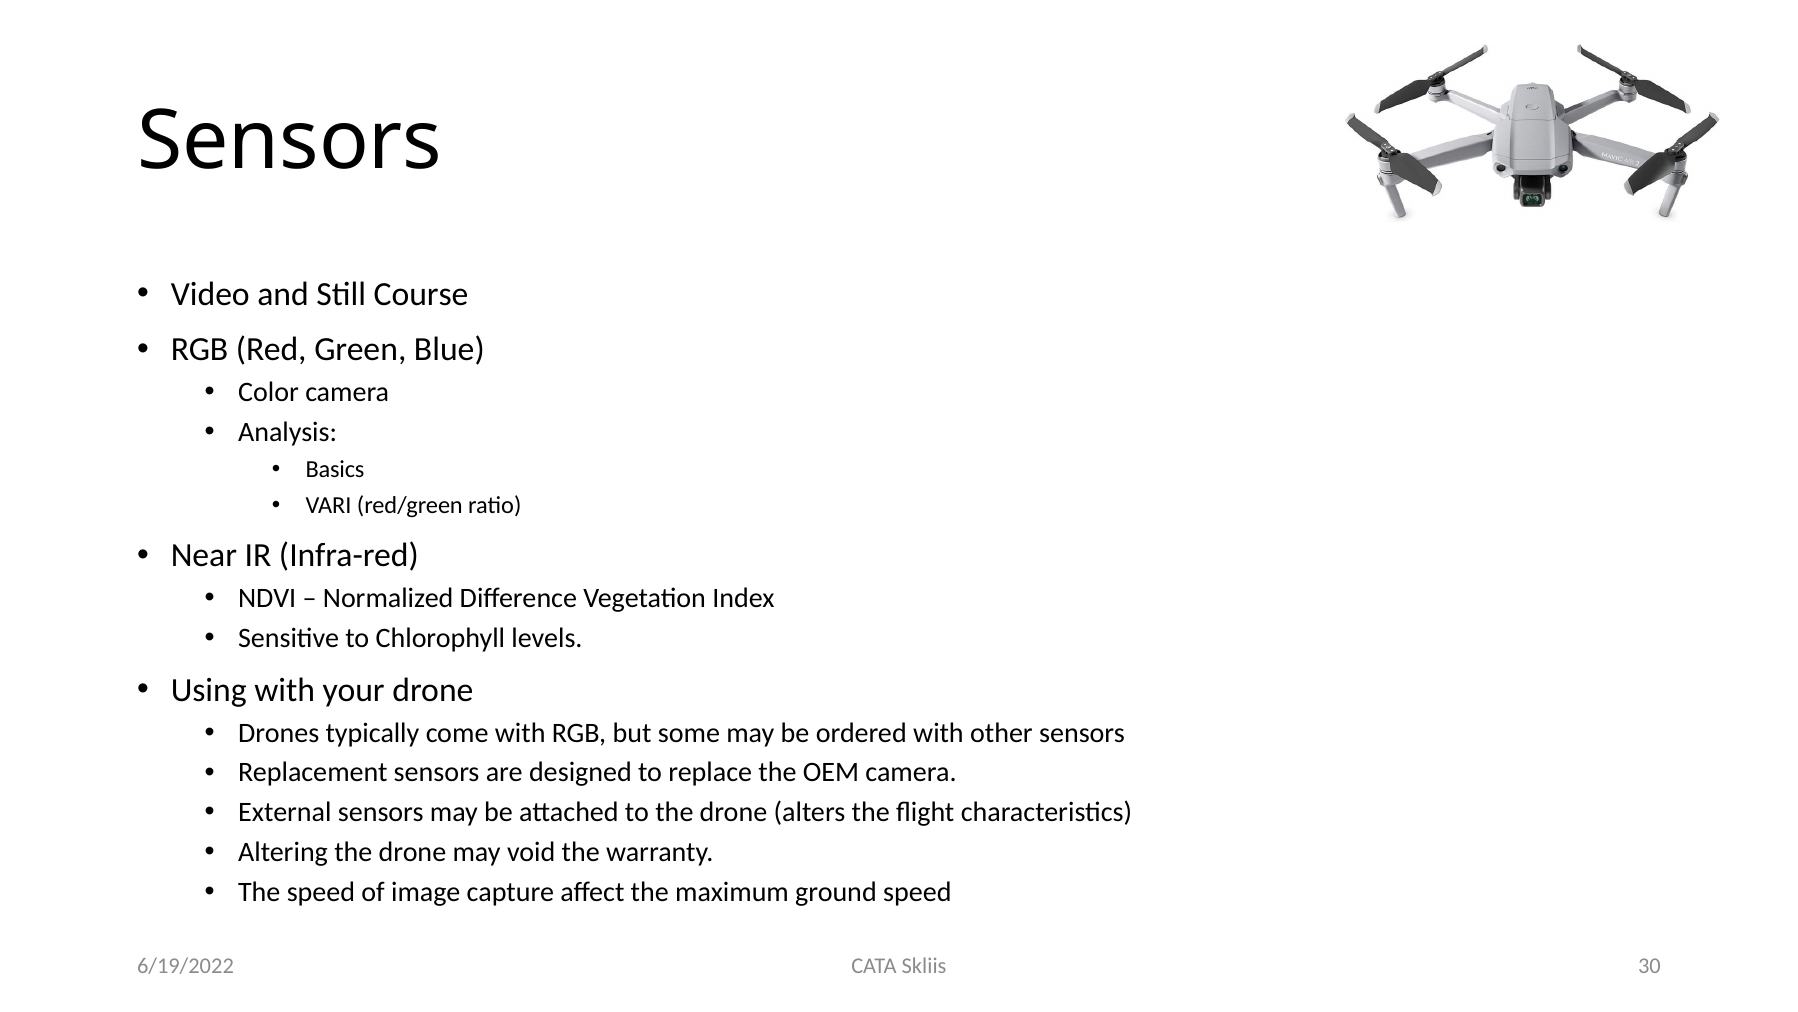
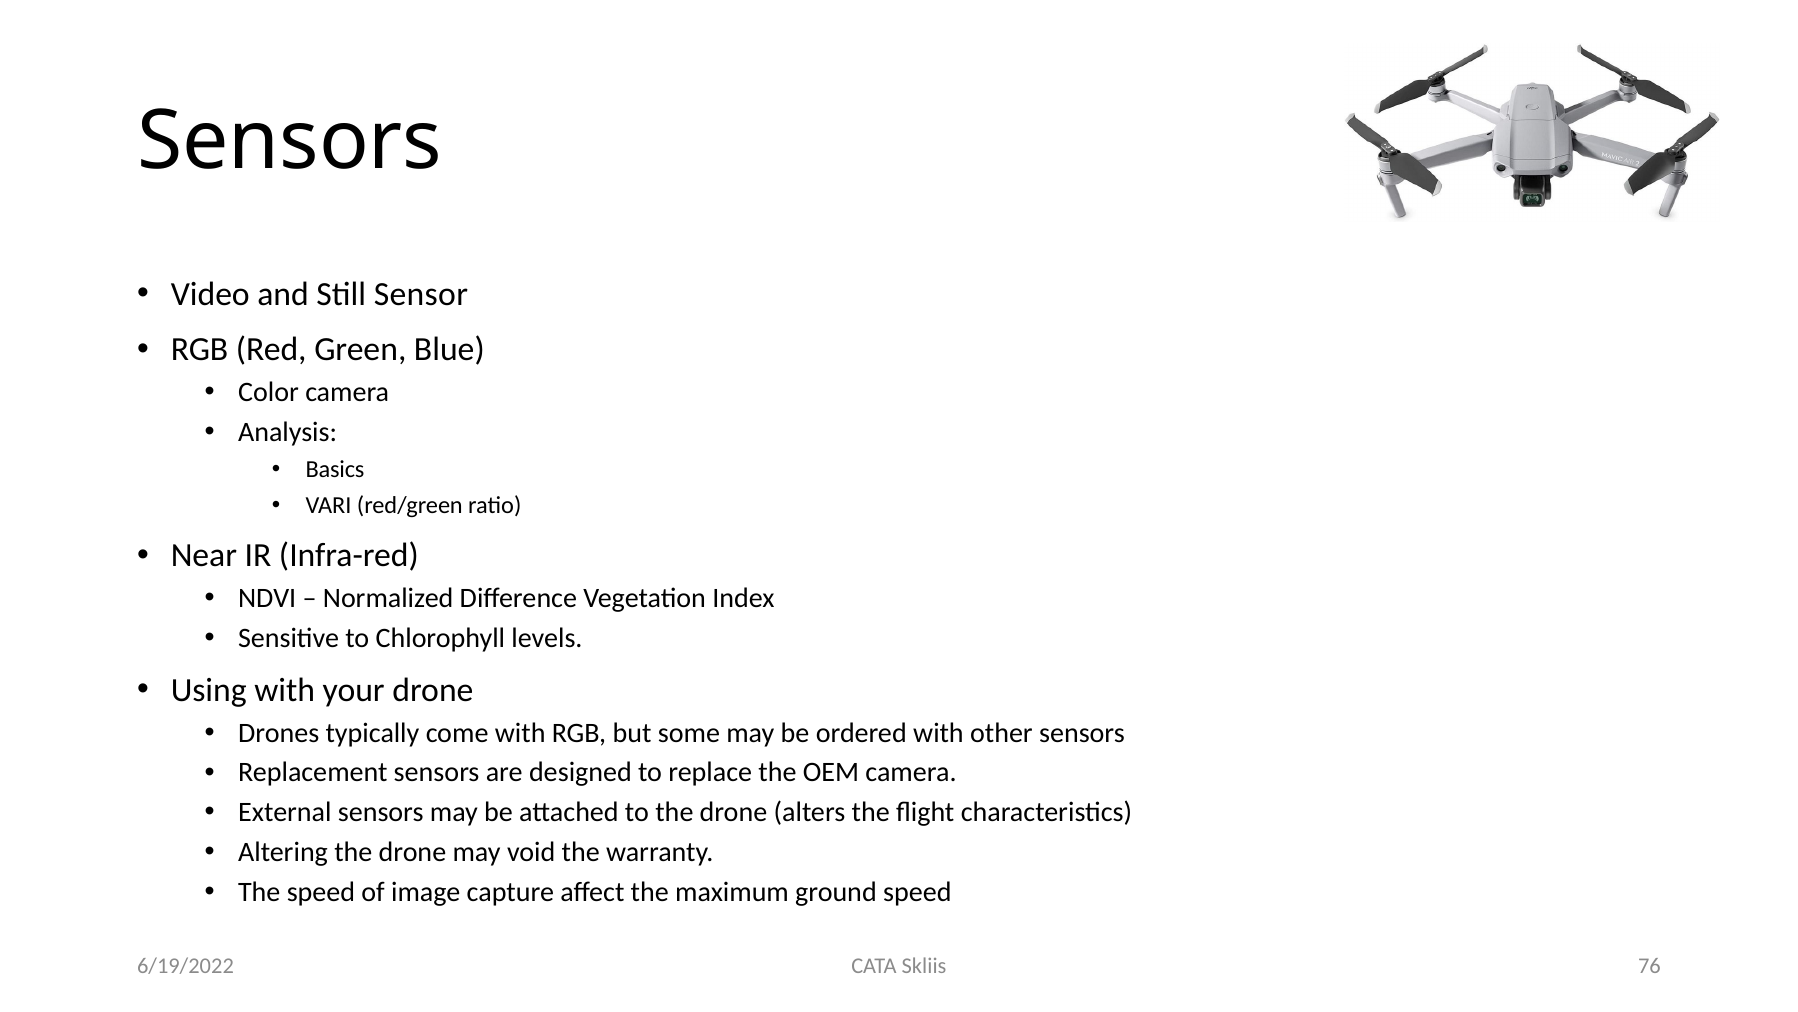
Course: Course -> Sensor (421, 294)
30: 30 -> 76 (1649, 966)
